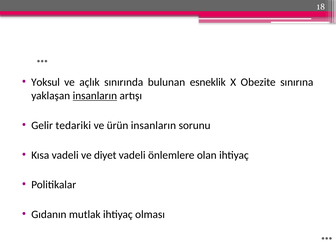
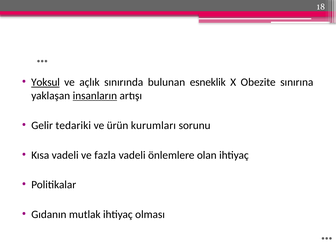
Yoksul underline: none -> present (46, 82)
ürün insanların: insanların -> kurumları (153, 125)
diyet: diyet -> fazla (105, 155)
